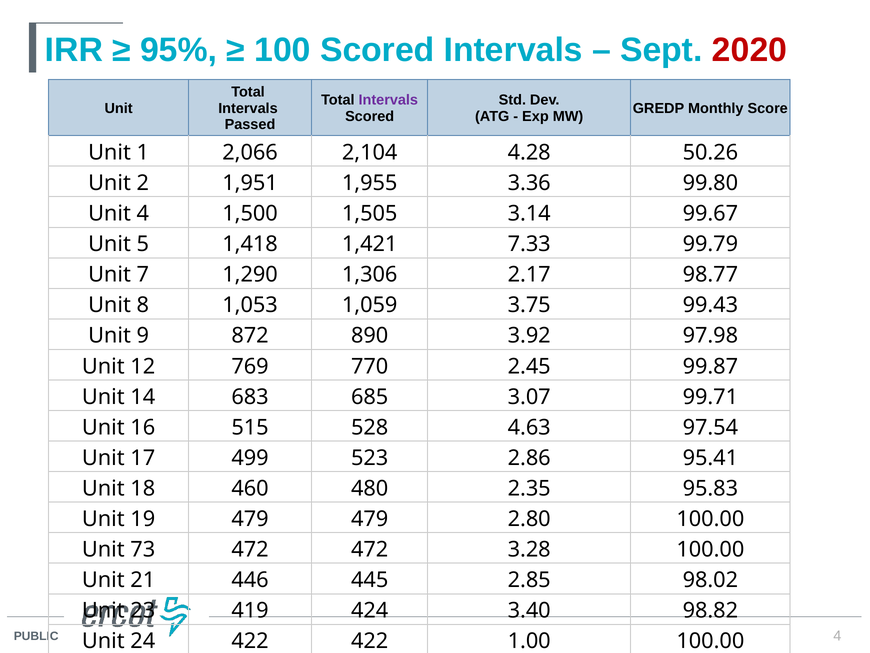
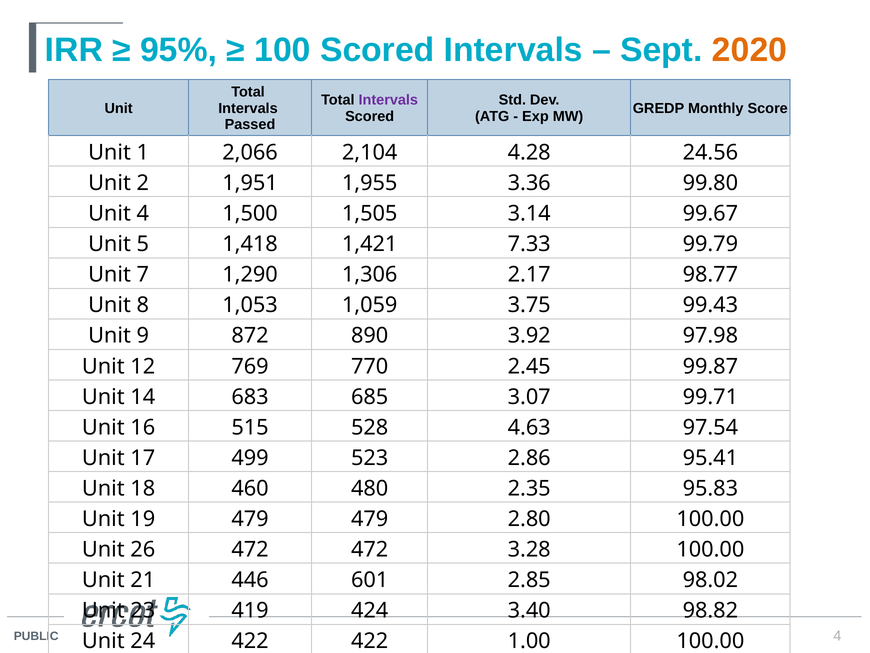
2020 colour: red -> orange (750, 50)
50.26: 50.26 -> 24.56 (710, 152)
73: 73 -> 26 (143, 549)
445: 445 -> 601 (370, 580)
